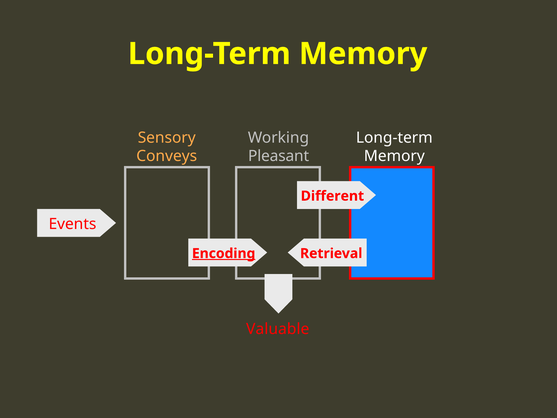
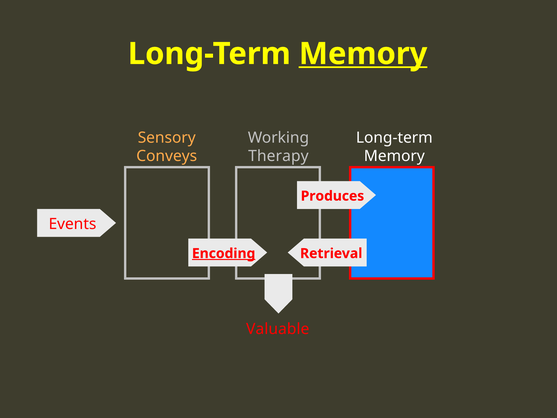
Memory underline: none -> present (363, 54)
Pleasant: Pleasant -> Therapy (278, 156)
Different: Different -> Produces (332, 196)
